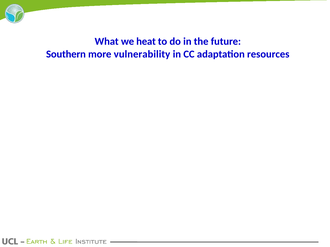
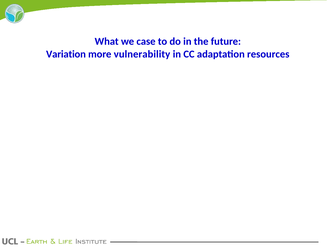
heat: heat -> case (146, 42)
Southern: Southern -> Variation (66, 54)
